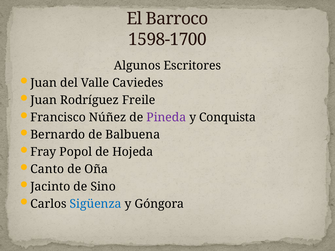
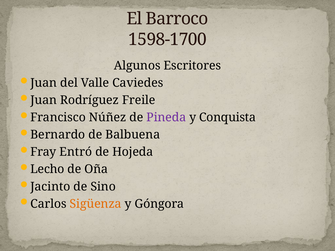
Popol: Popol -> Entró (76, 152)
Canto: Canto -> Lecho (47, 169)
Sigüenza colour: blue -> orange (96, 204)
